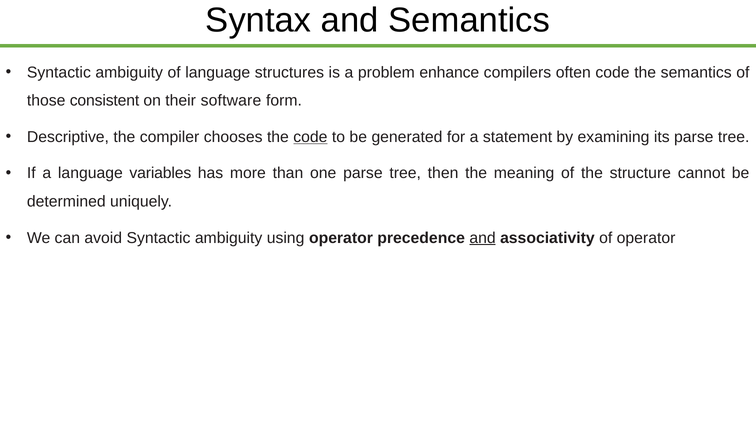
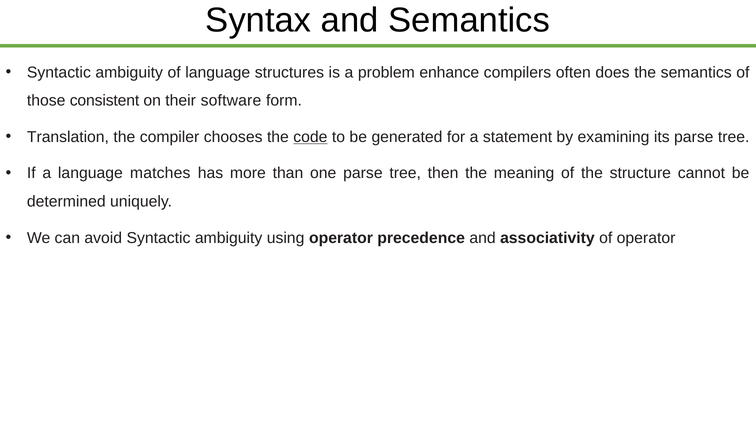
often code: code -> does (613, 72)
Descriptive: Descriptive -> Translation (68, 137)
variables: variables -> matches (160, 173)
and underline: present -> none (483, 238)
